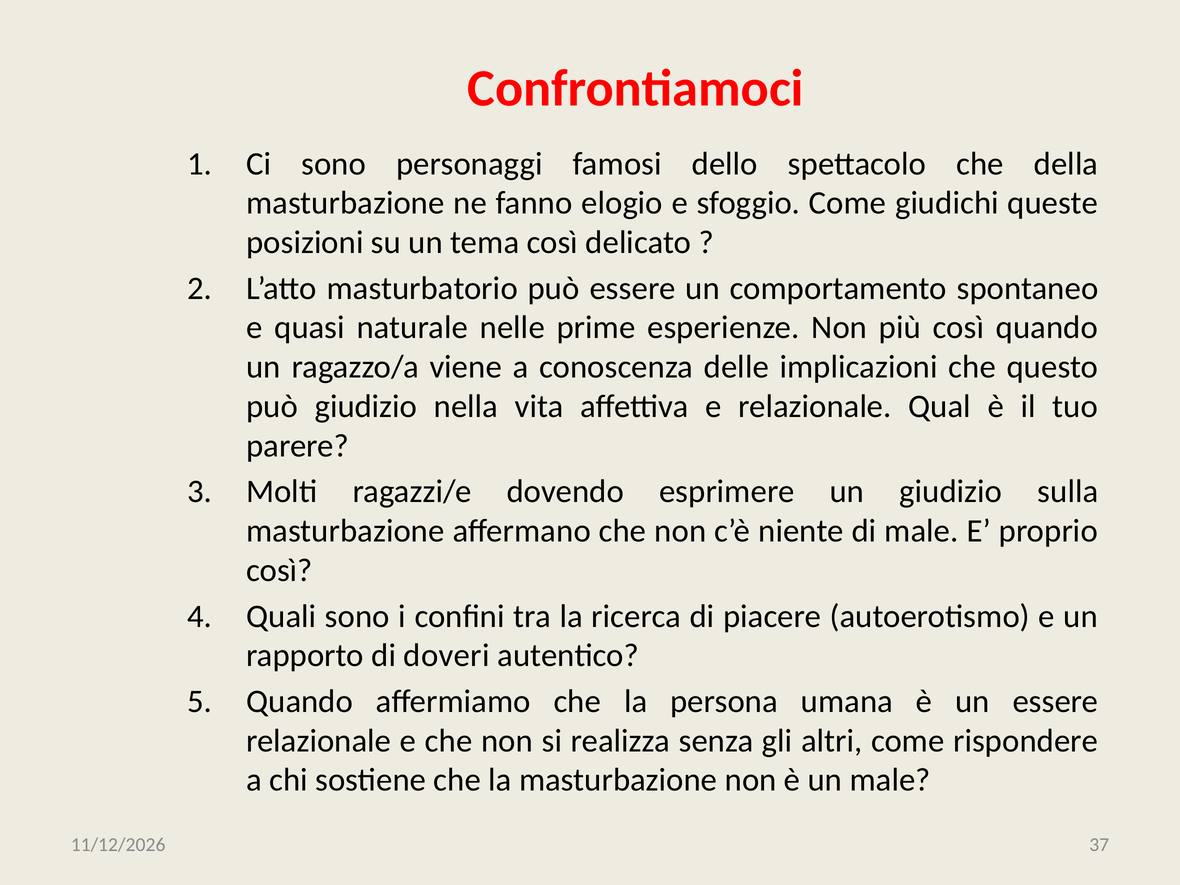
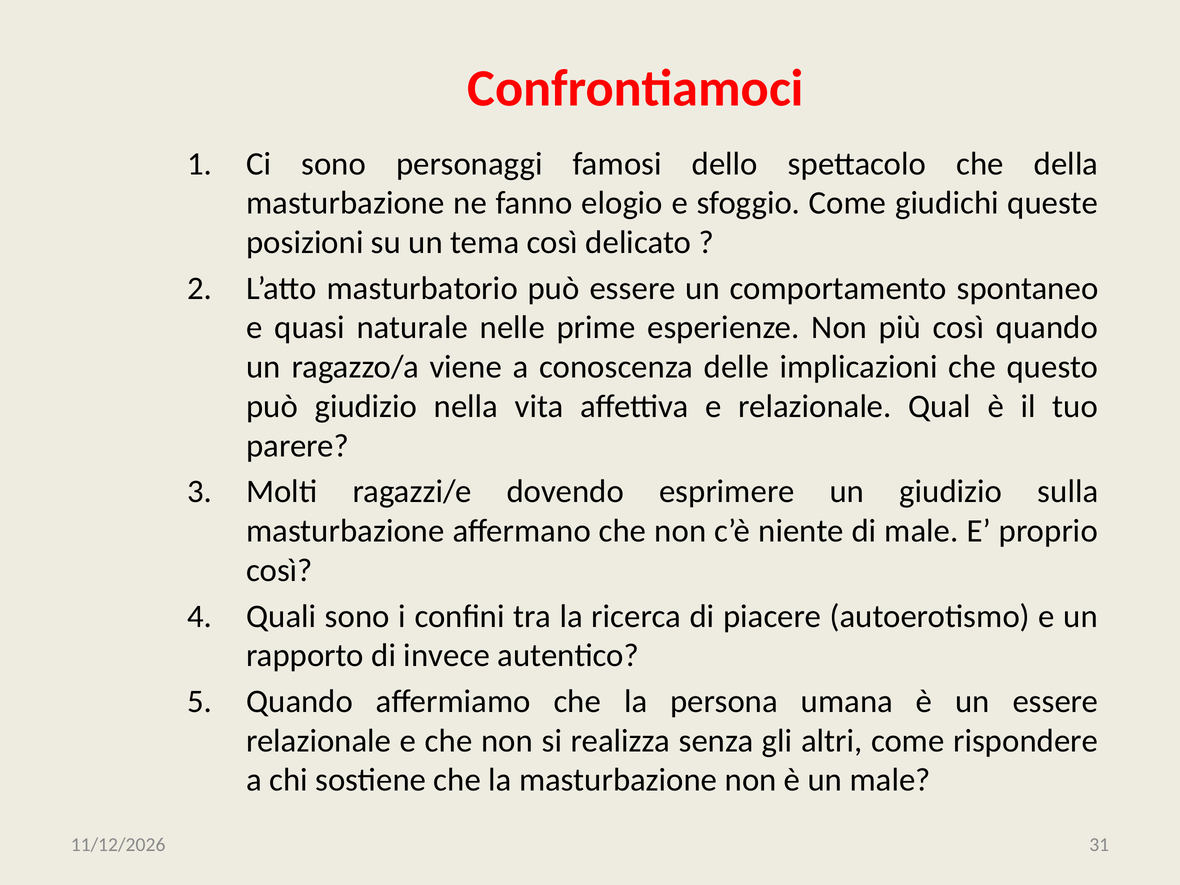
doveri: doveri -> invece (447, 656)
37: 37 -> 31 (1099, 845)
